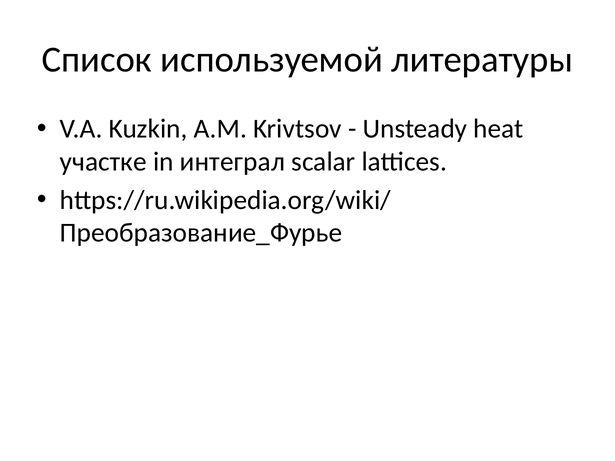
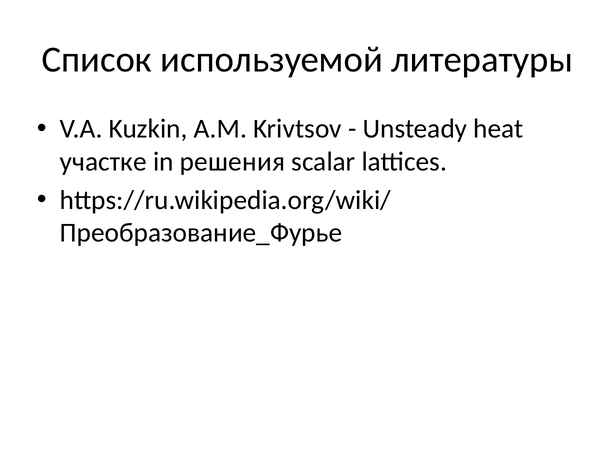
интеграл: интеграл -> решения (232, 162)
